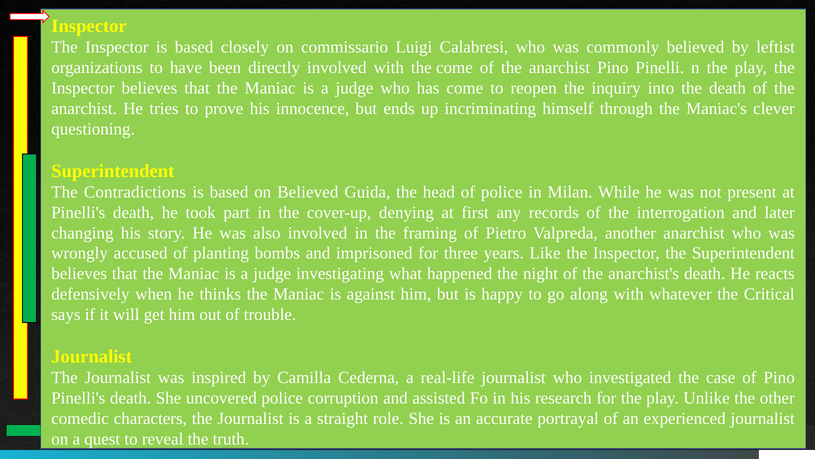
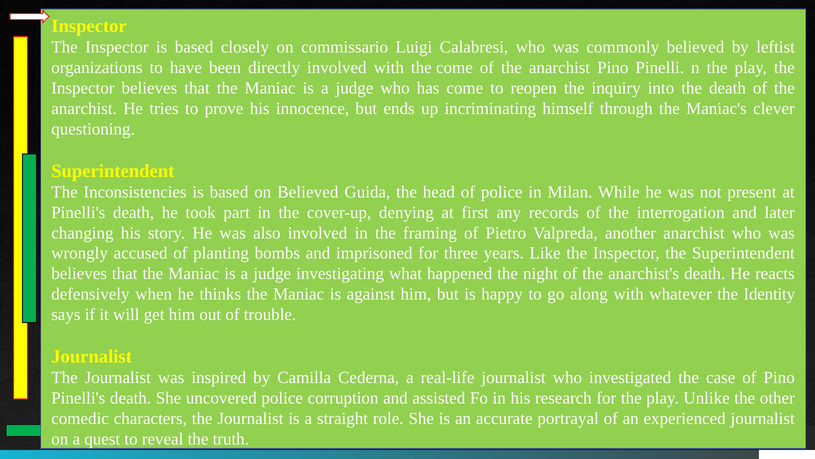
Contradictions: Contradictions -> Inconsistencies (135, 192)
Critical: Critical -> Identity (769, 294)
